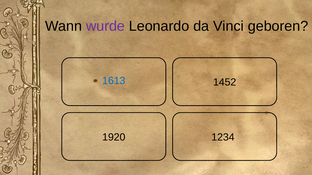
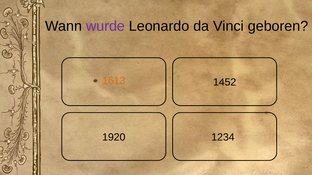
1613 colour: blue -> orange (114, 81)
